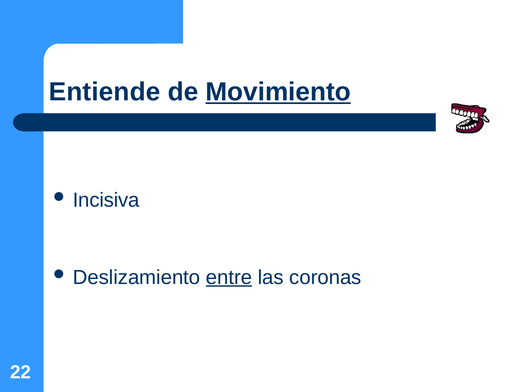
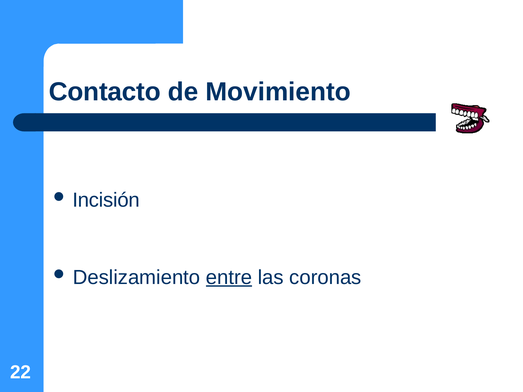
Entiende: Entiende -> Contacto (105, 92)
Movimiento underline: present -> none (278, 92)
Incisiva: Incisiva -> Incisión (106, 200)
